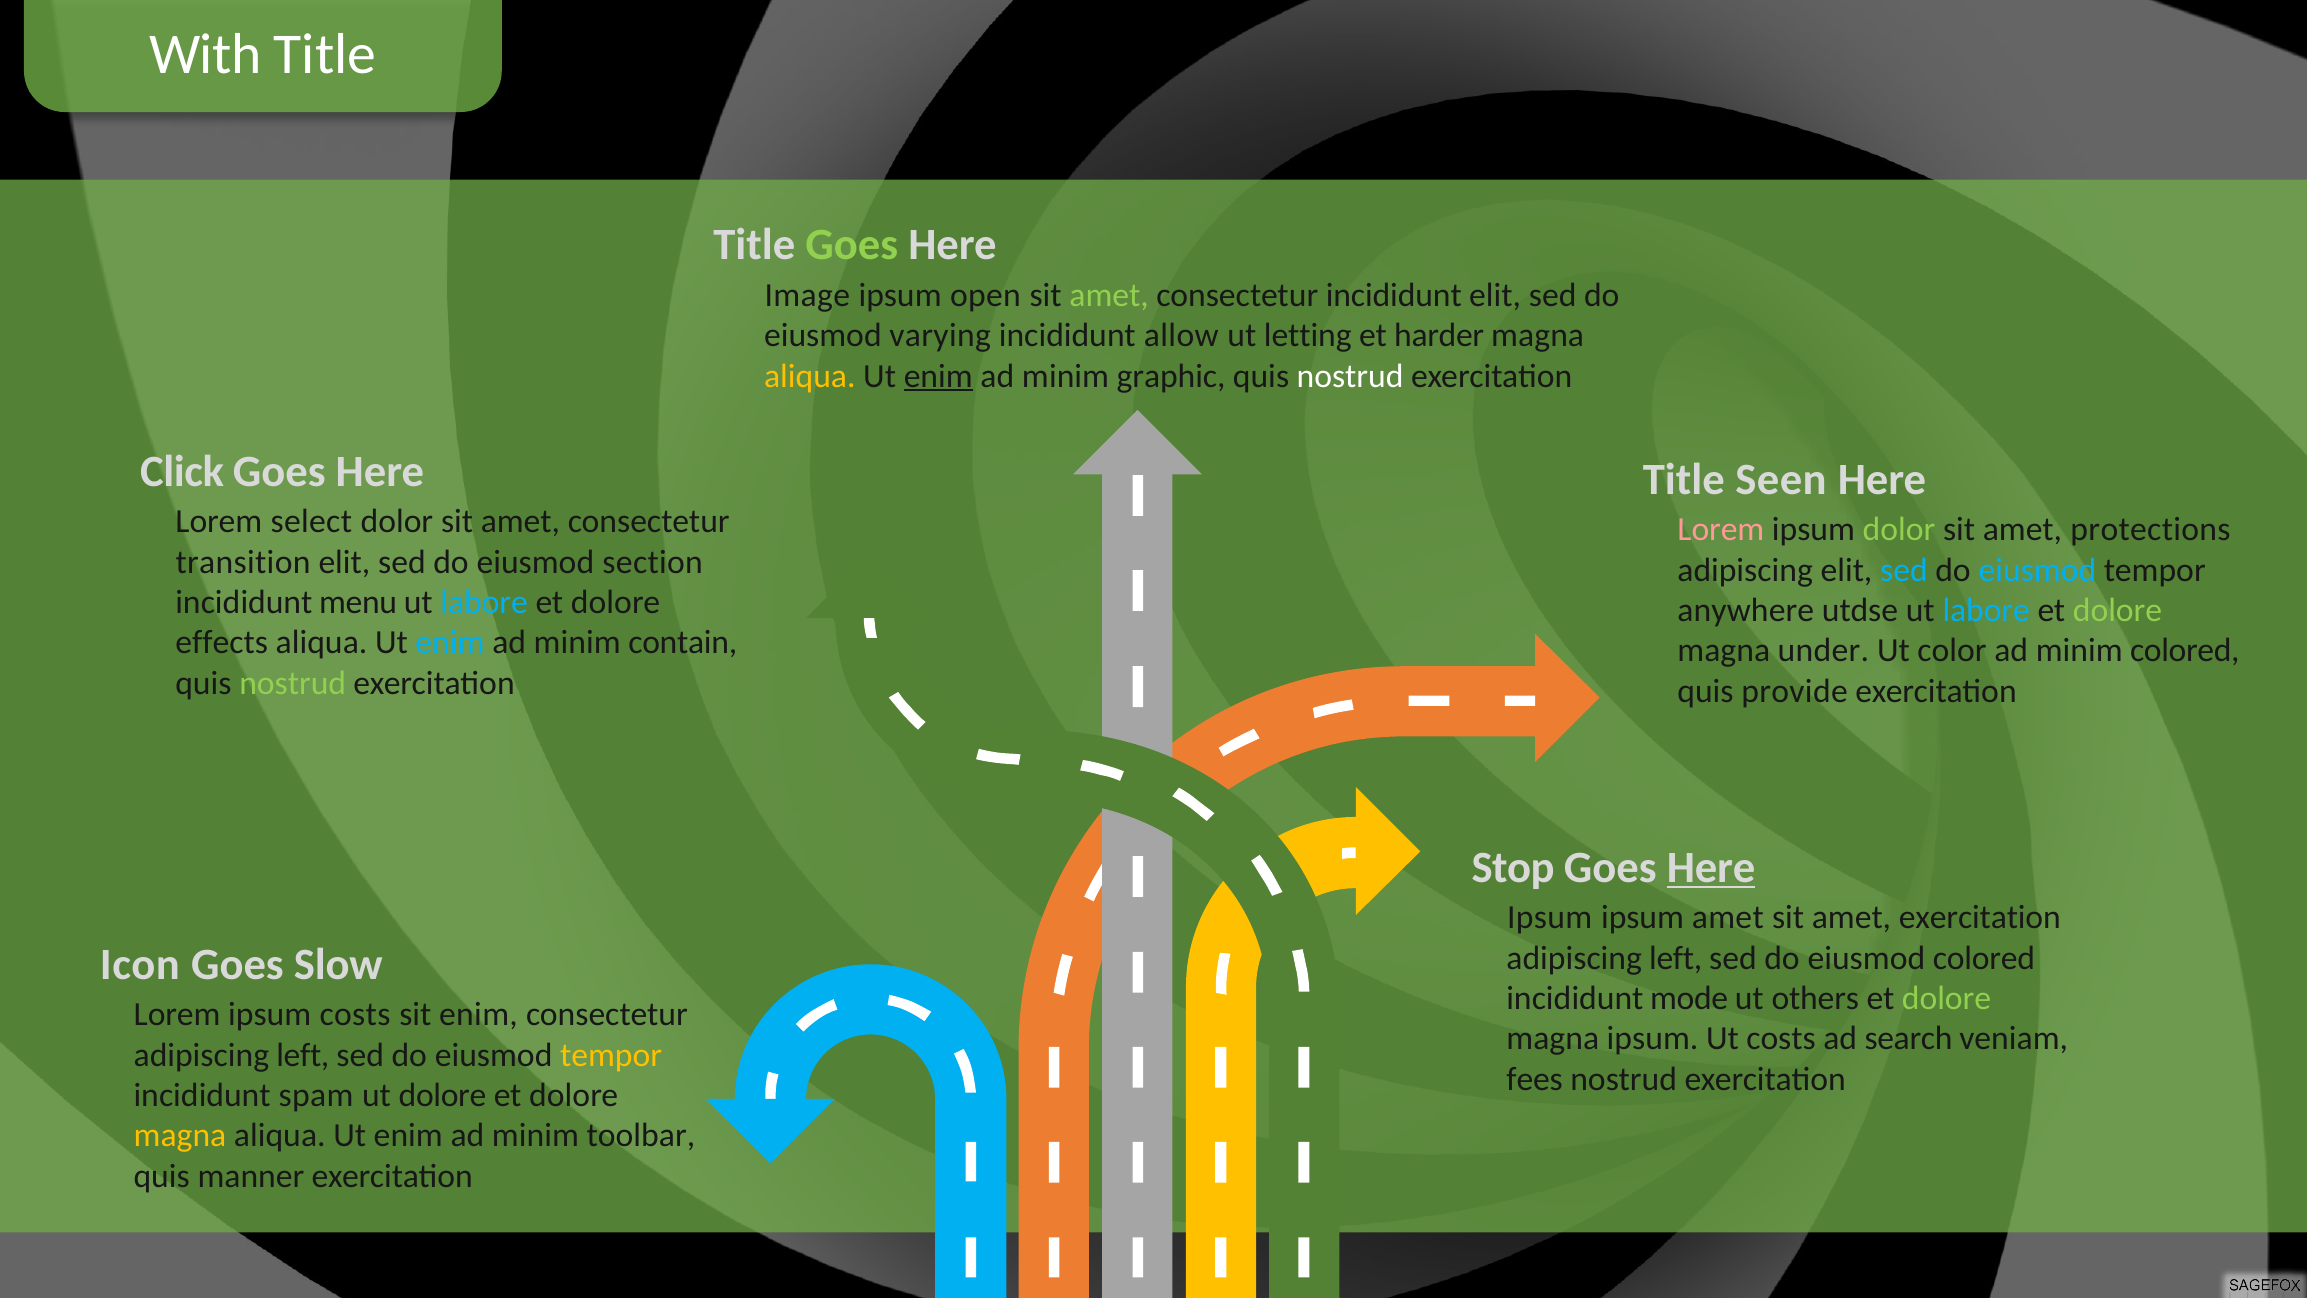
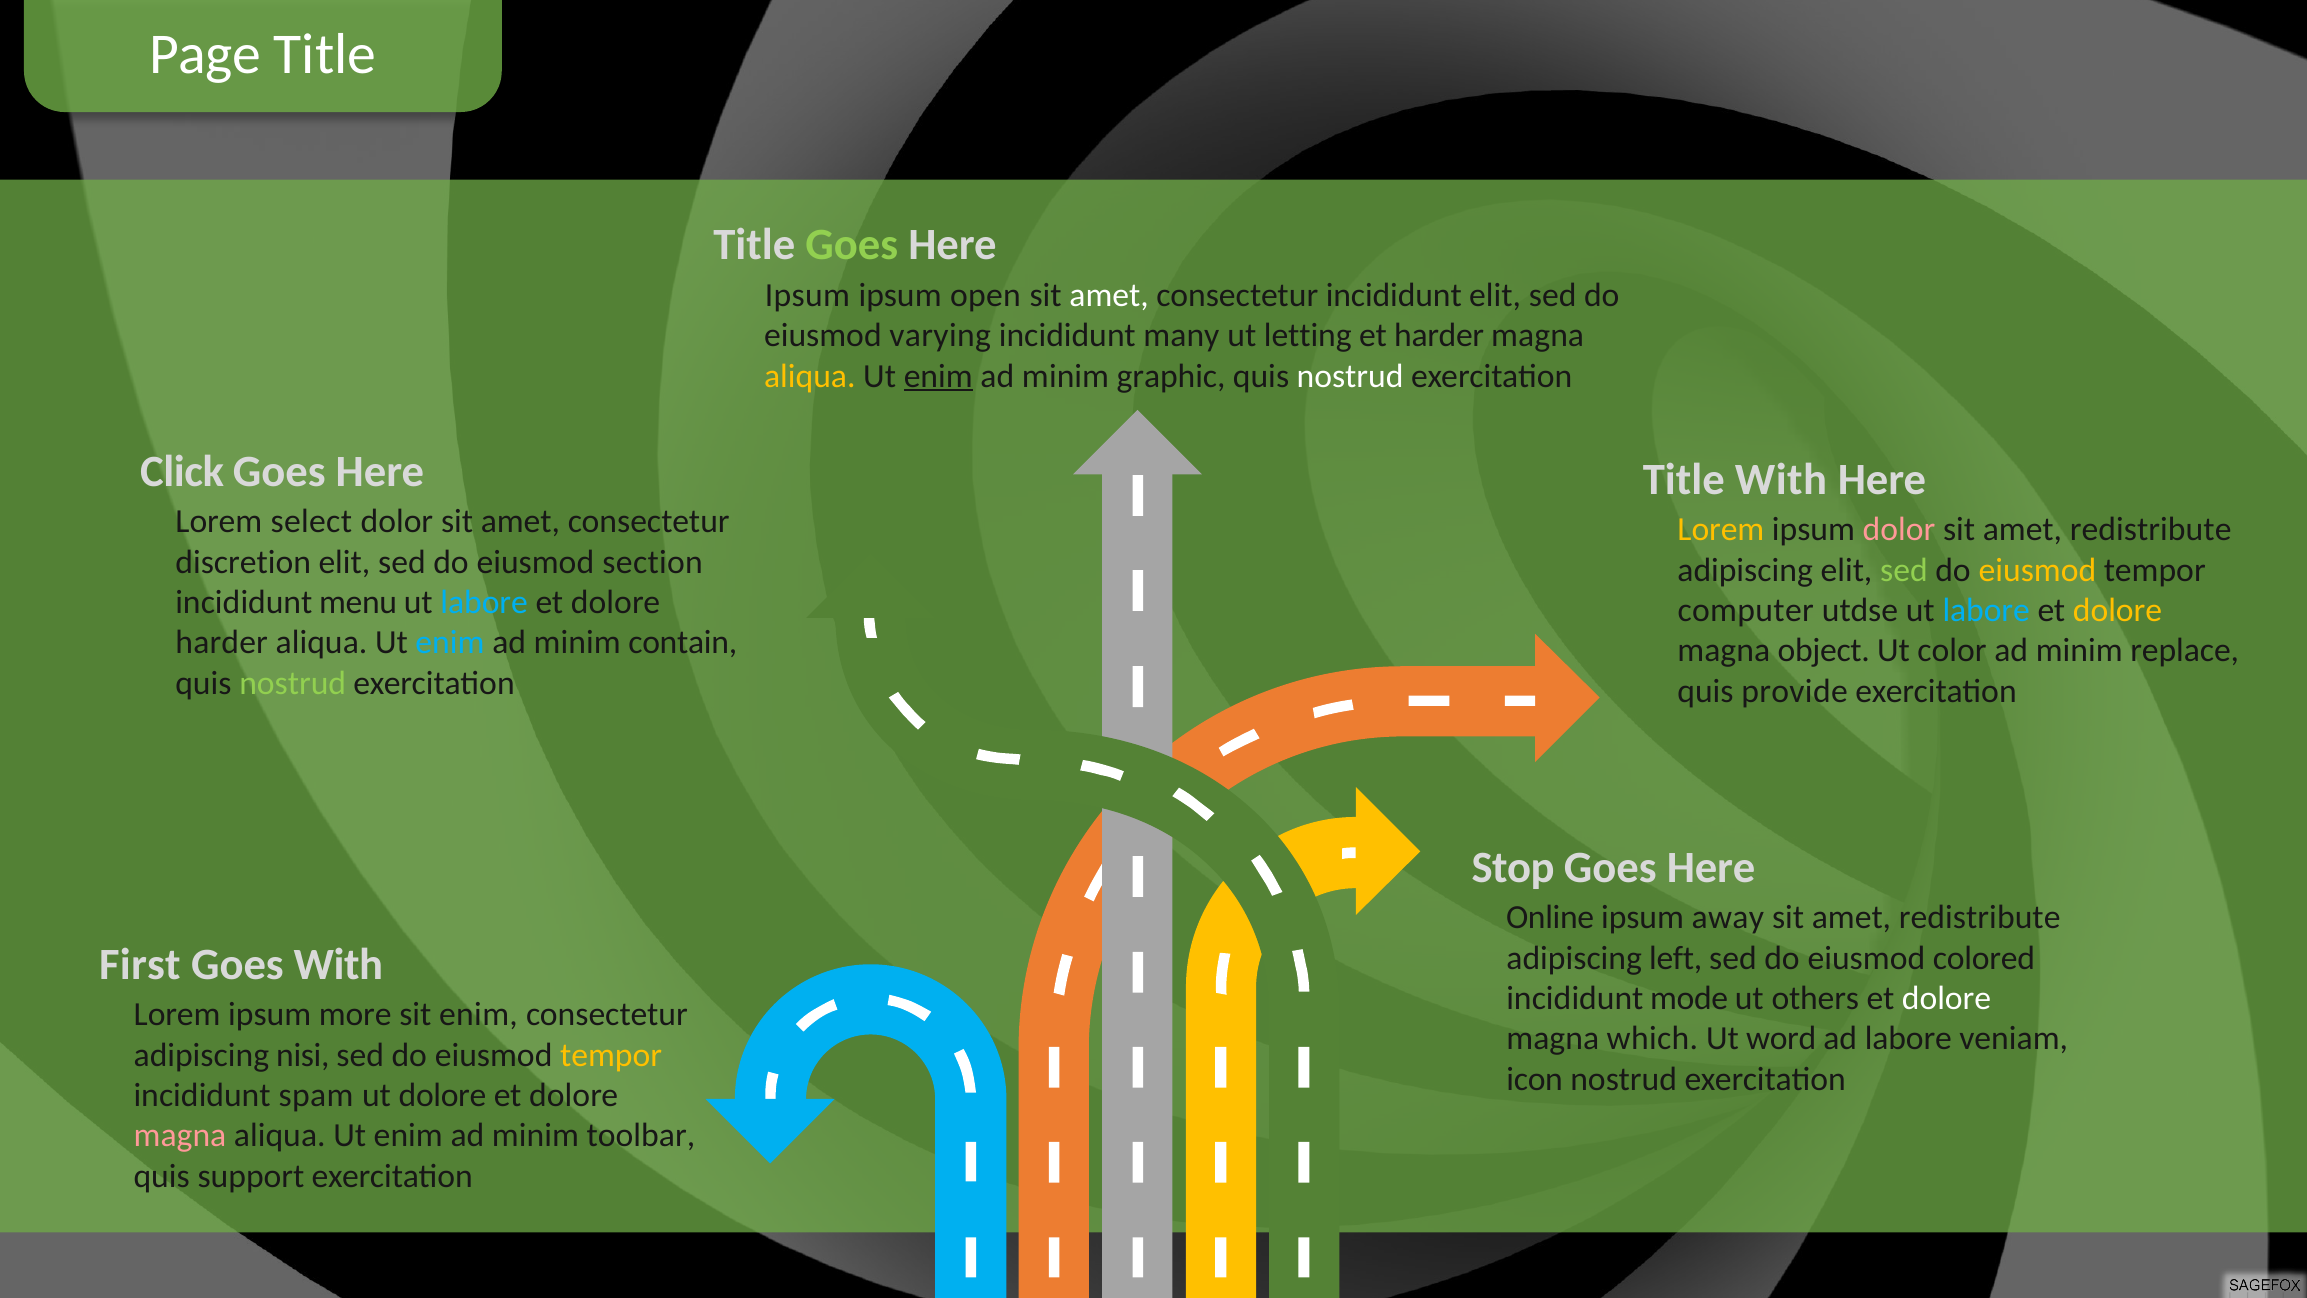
With: With -> Page (205, 54)
Image: Image -> Ipsum (807, 295)
amet colour: light green -> white (1109, 295)
allow: allow -> many (1181, 335)
Title Seen: Seen -> With (1781, 480)
Lorem colour: pink -> yellow (1721, 529)
dolor colour: light green -> pink (1899, 529)
protections: protections -> redistribute (2151, 529)
transition: transition -> discretion (243, 562)
sed colour: light blue -> light green (1904, 570)
eiusmod colour: light blue -> yellow (2037, 570)
anywhere: anywhere -> computer (1746, 610)
dolore colour: light green -> yellow (2118, 610)
effects: effects -> harder (222, 643)
under: under -> object (1824, 651)
minim colored: colored -> replace (2185, 651)
Here underline: present -> none (1711, 867)
Ipsum: Ipsum -> Online (1550, 917)
ipsum amet: amet -> away (1728, 917)
exercitation: exercitation -> redistribute (1980, 917)
Icon: Icon -> First (140, 964)
Goes Slow: Slow -> With (338, 964)
dolore colour: light green -> white (1947, 998)
ipsum costs: costs -> more (355, 1014)
magna ipsum: ipsum -> which (1652, 1039)
Ut costs: costs -> word (1781, 1039)
ad search: search -> labore (1908, 1039)
left: left -> nisi (303, 1055)
fees: fees -> icon (1535, 1079)
magna colour: yellow -> pink (180, 1135)
manner: manner -> support (251, 1176)
